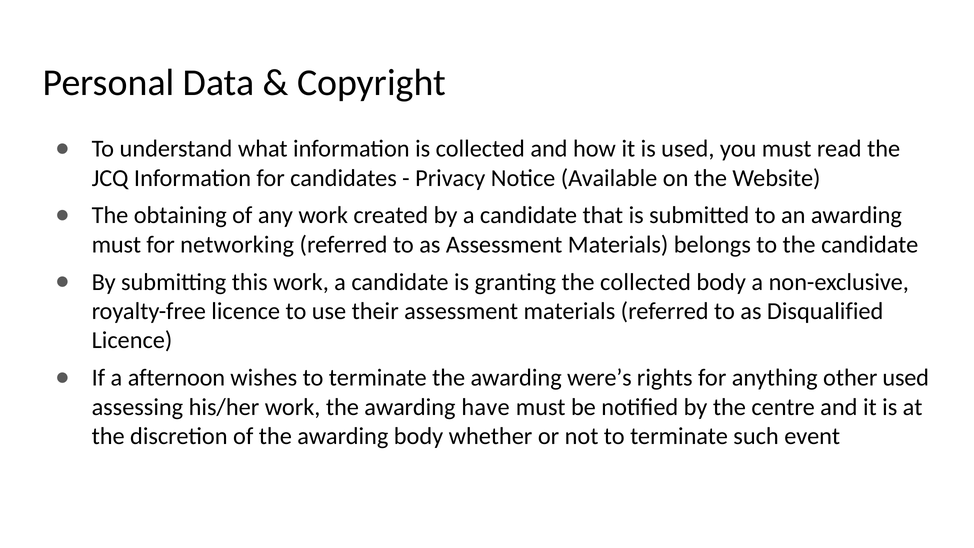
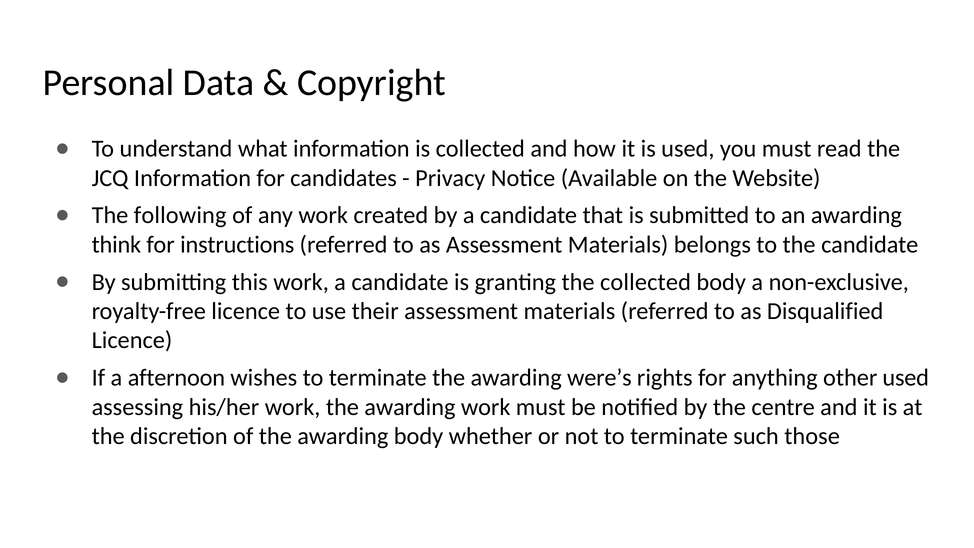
obtaining: obtaining -> following (180, 215)
must: must -> think (116, 245)
networking: networking -> instructions (237, 245)
awarding have: have -> work (486, 407)
event: event -> those (812, 436)
